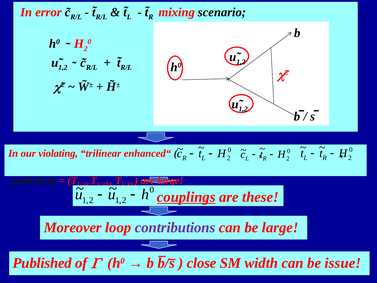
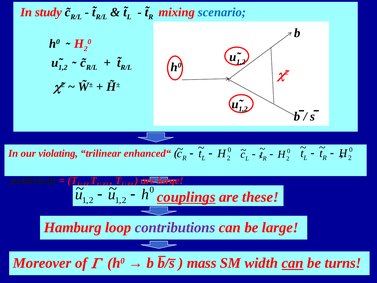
scenario colour: black -> blue (222, 12)
error: error -> study (49, 12)
Moreover: Moreover -> Hamburg (73, 227)
Published: Published -> Moreover (42, 263)
close: close -> mass (202, 263)
can underline: none -> present (293, 263)
issue: issue -> turns (343, 263)
